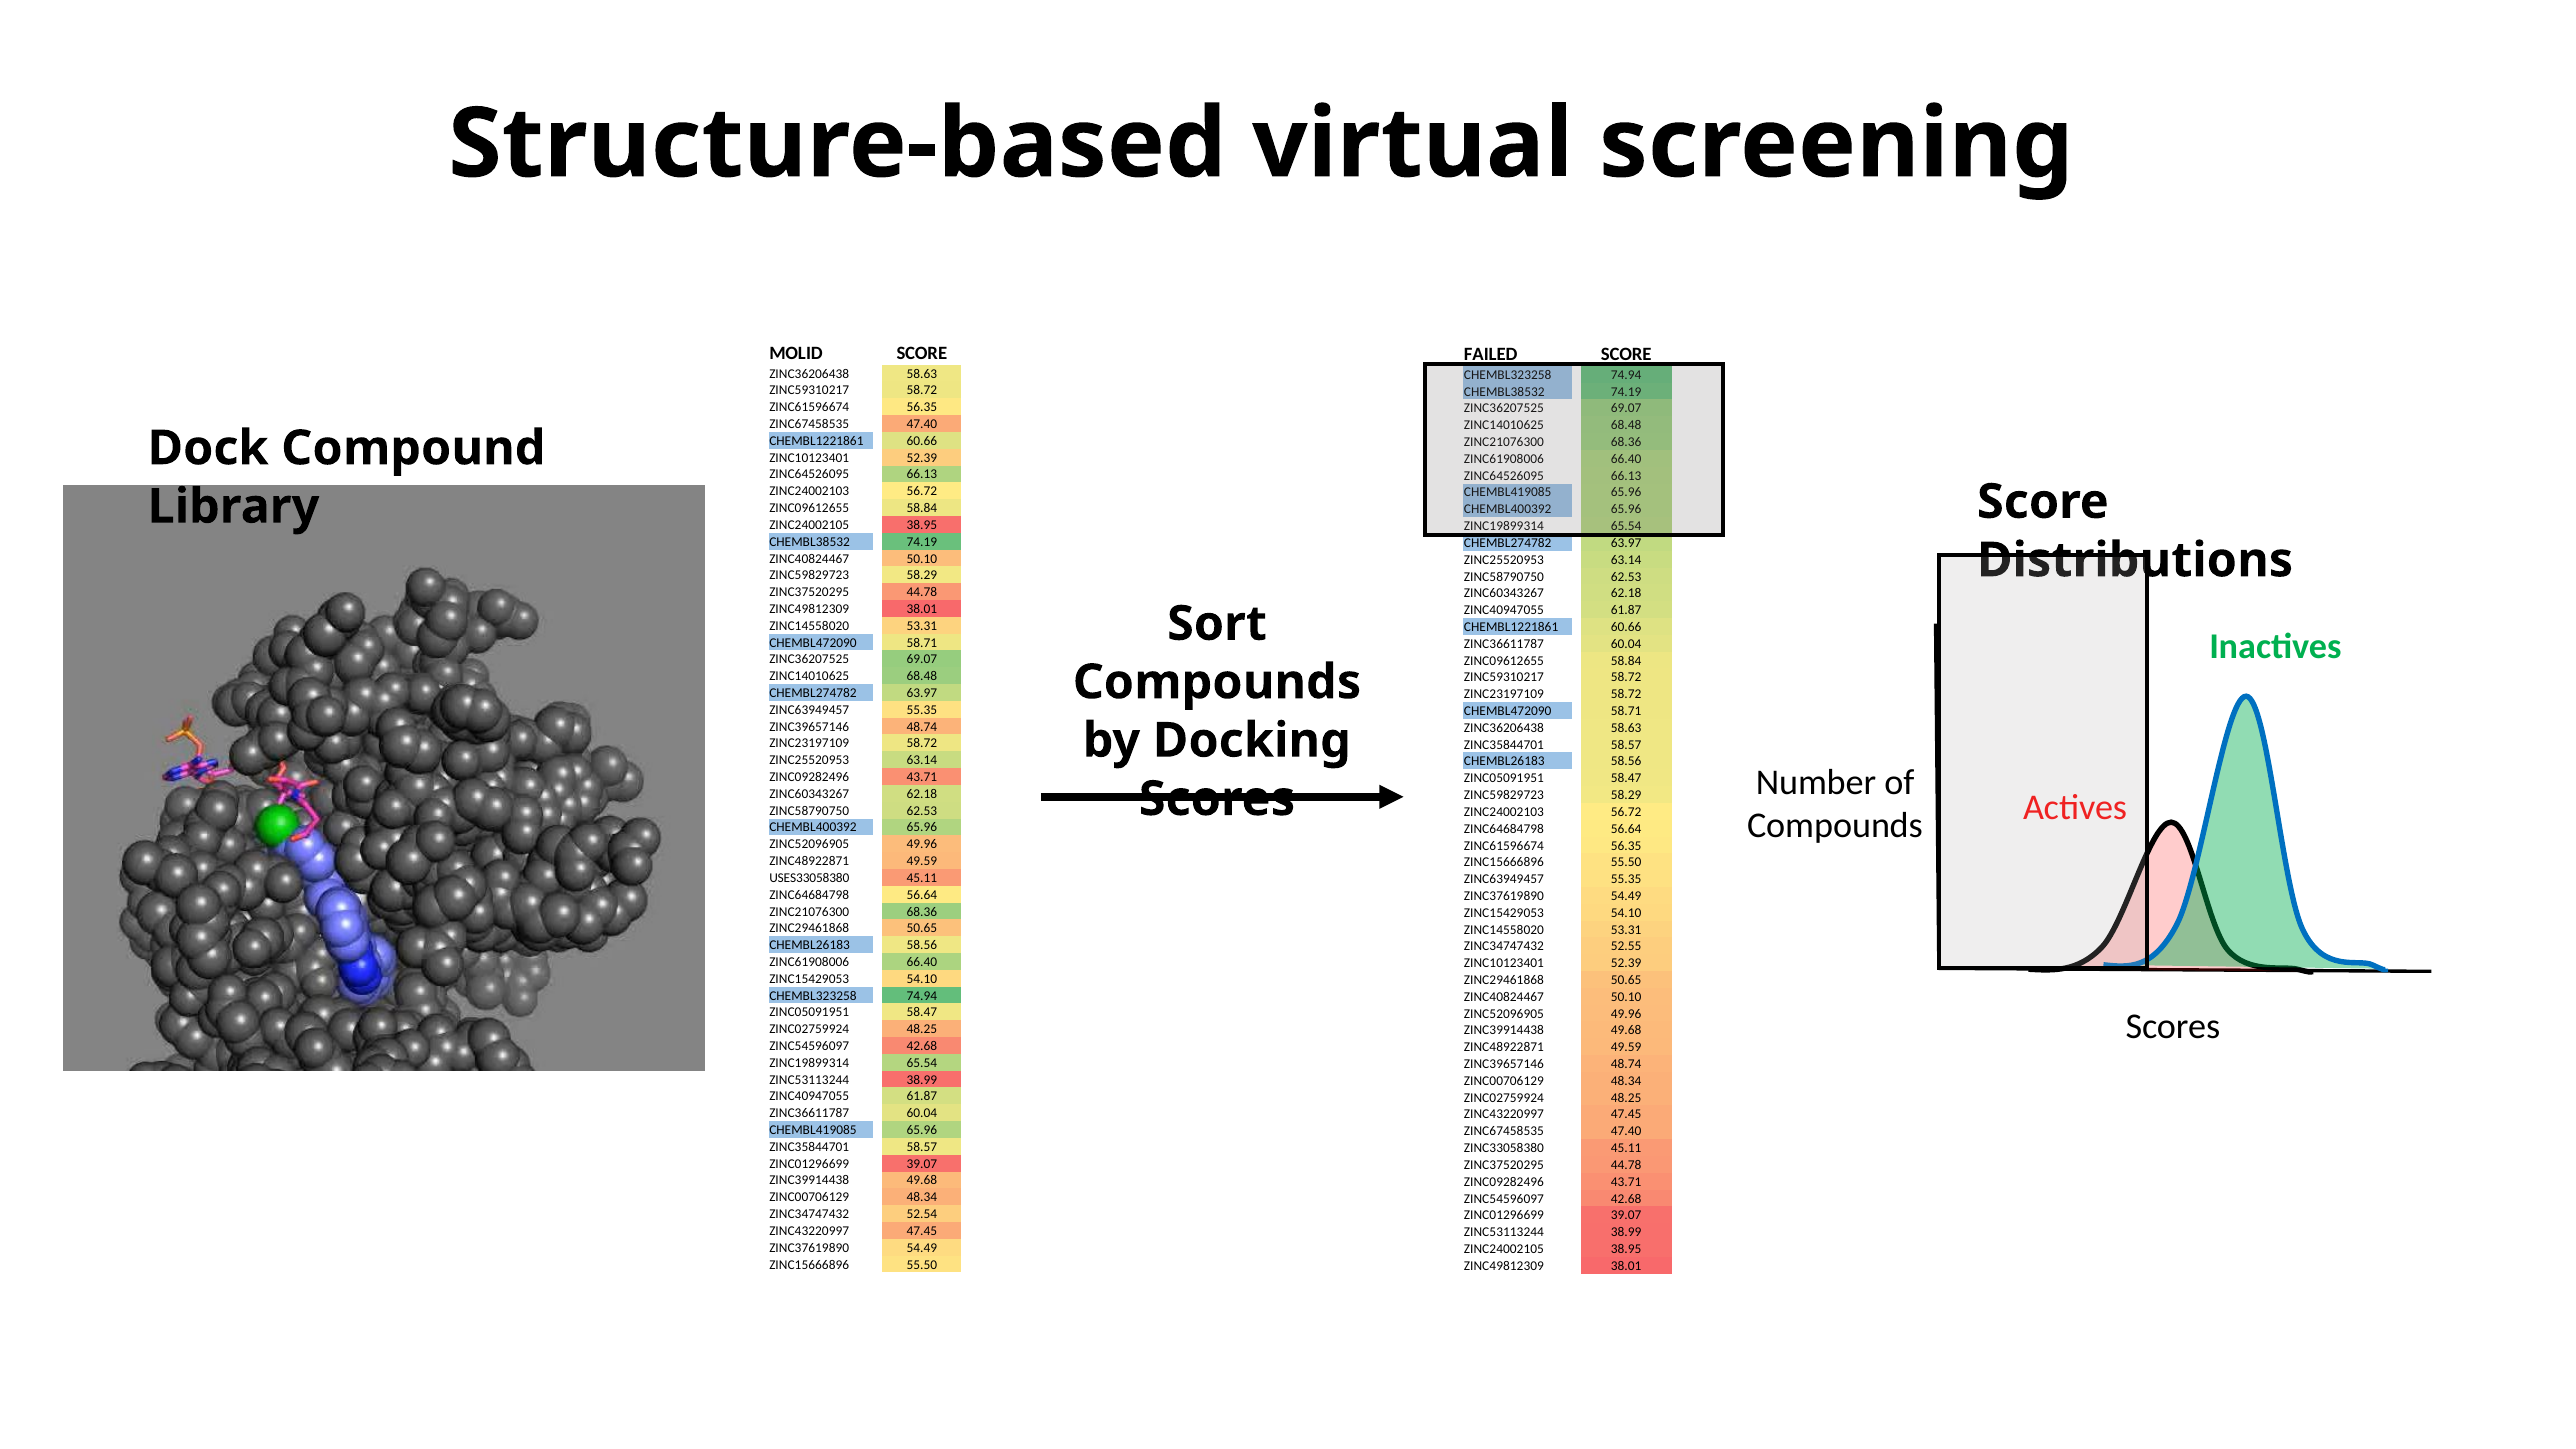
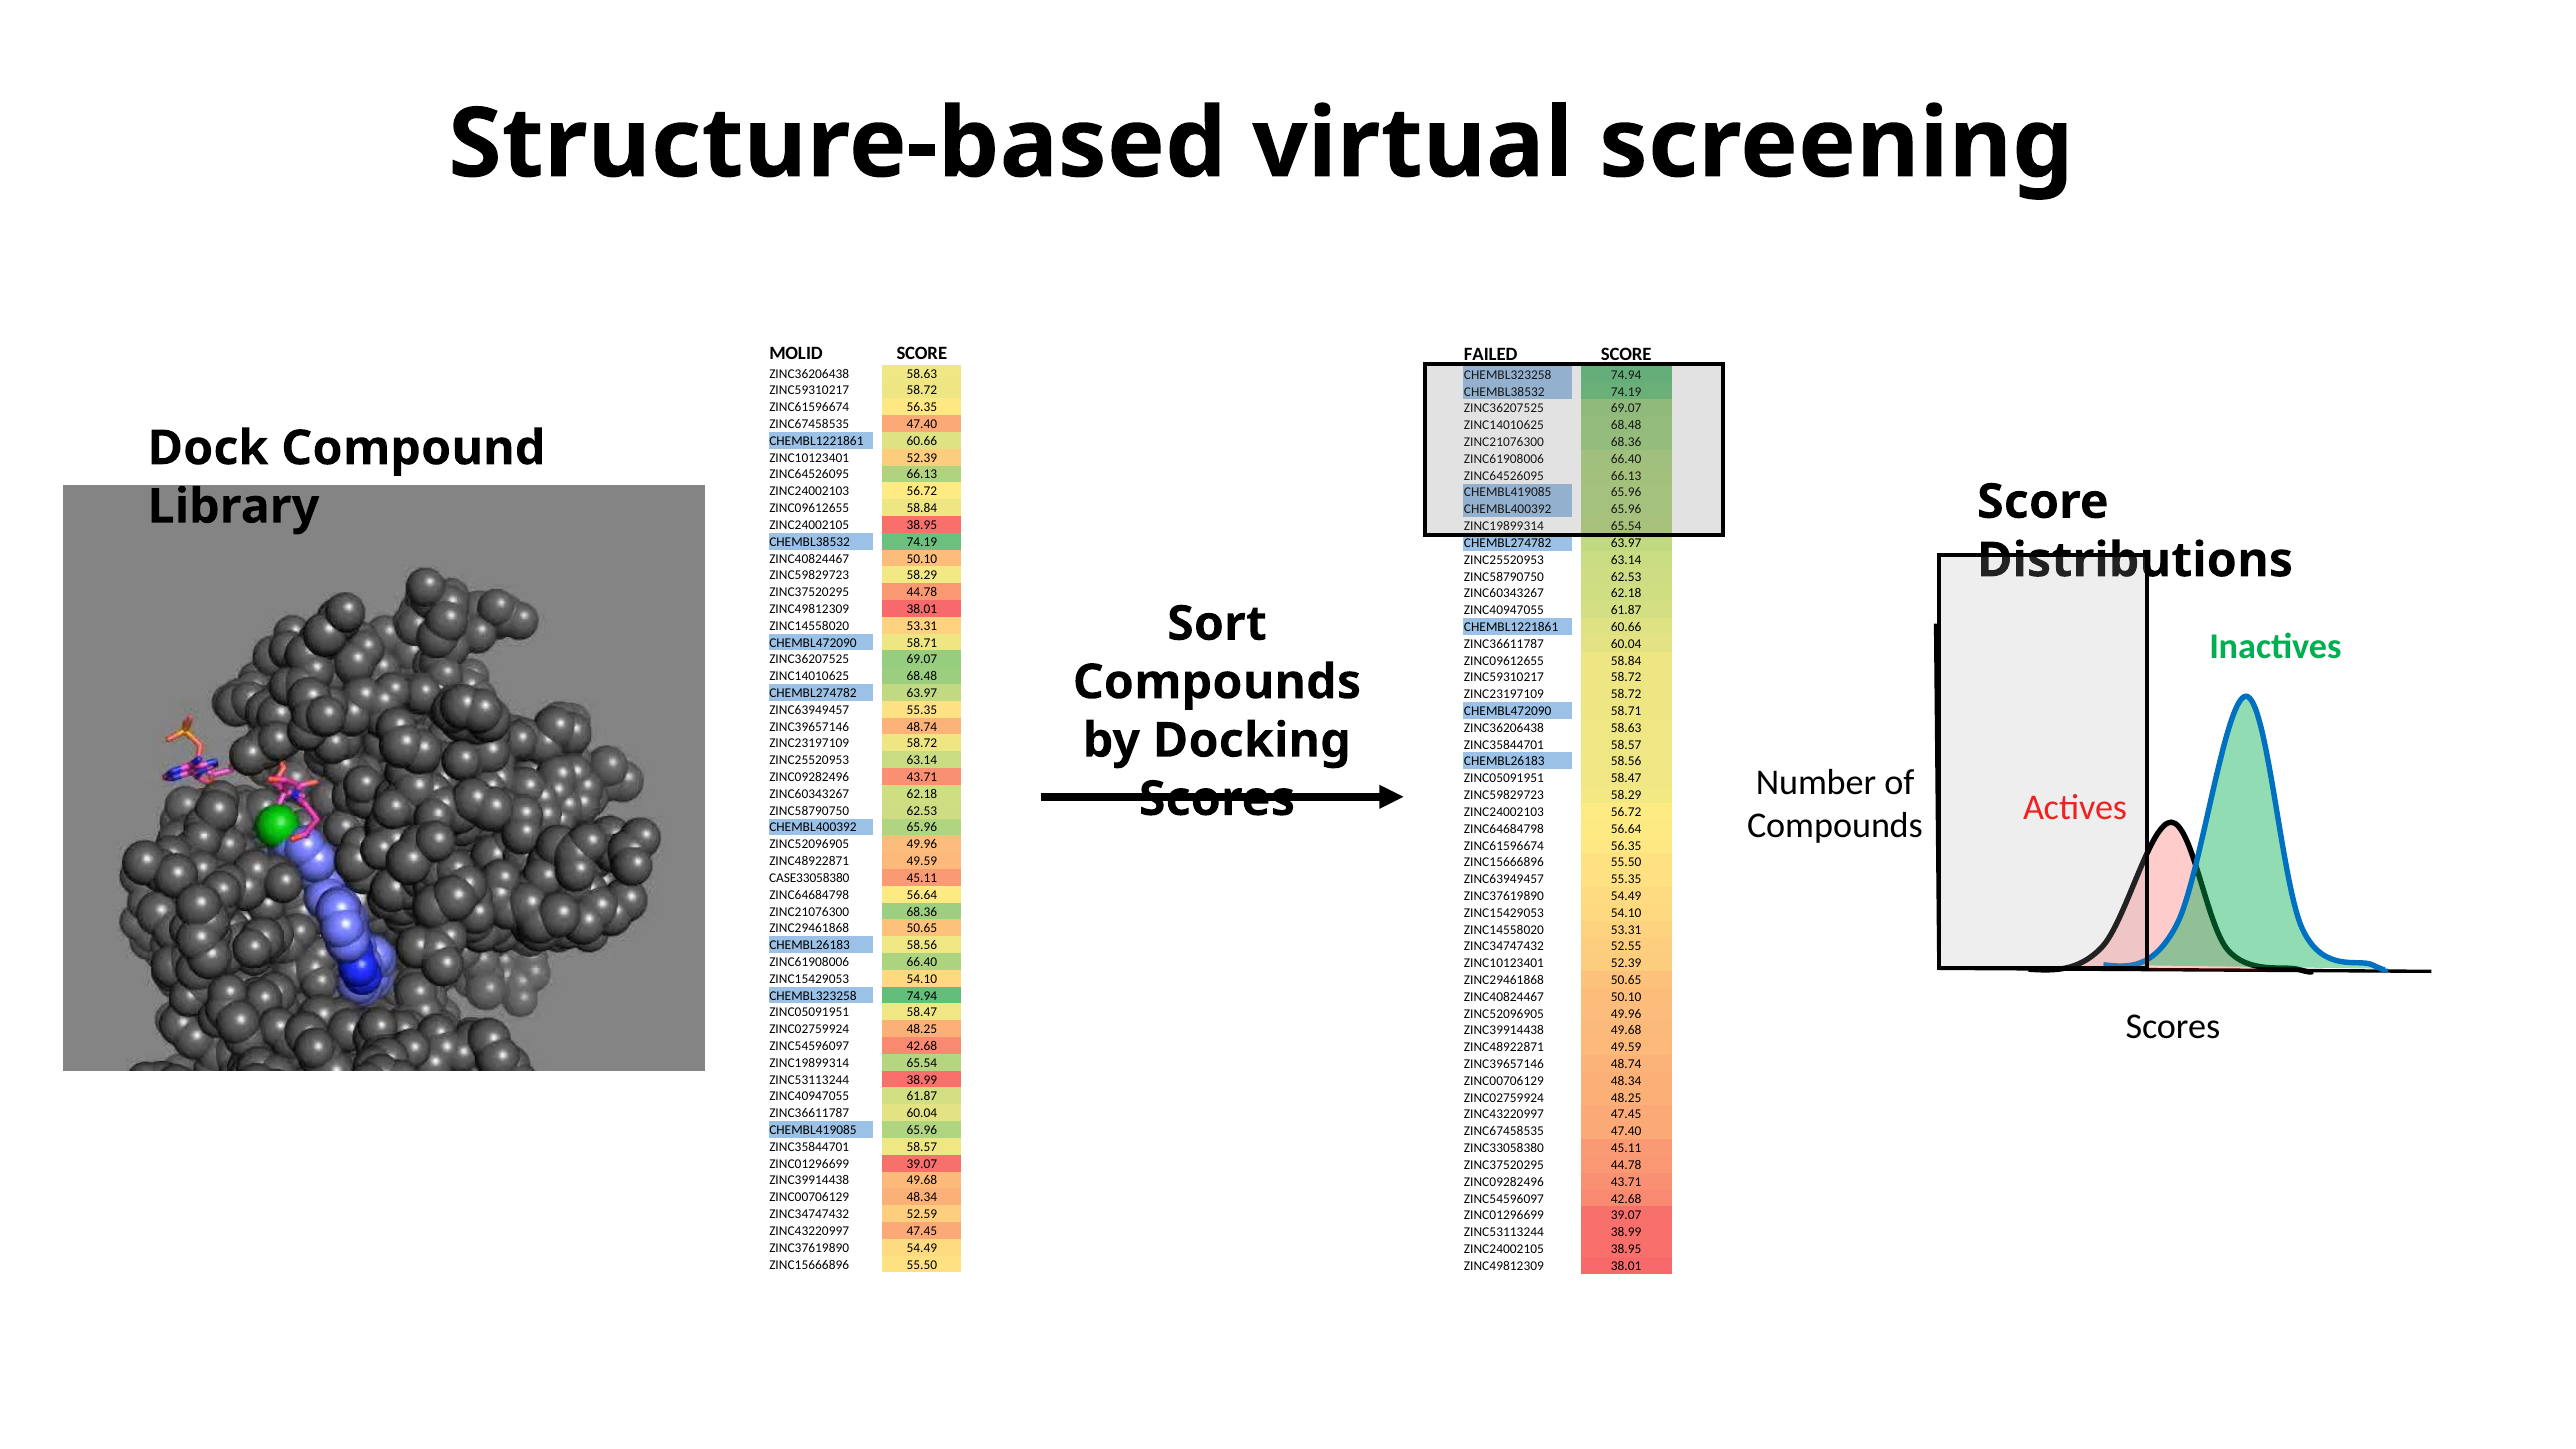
USES33058380: USES33058380 -> CASE33058380 (809, 878)
52.54: 52.54 -> 52.59 (922, 1214)
